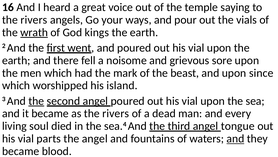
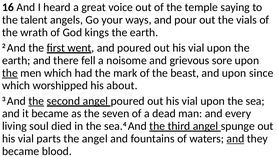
rivers: rivers -> talent (34, 20)
wrath underline: present -> none (34, 32)
the underline: none -> present (10, 73)
island: island -> about (122, 85)
as the rivers: rivers -> seven (116, 113)
tongue: tongue -> spunge (238, 126)
